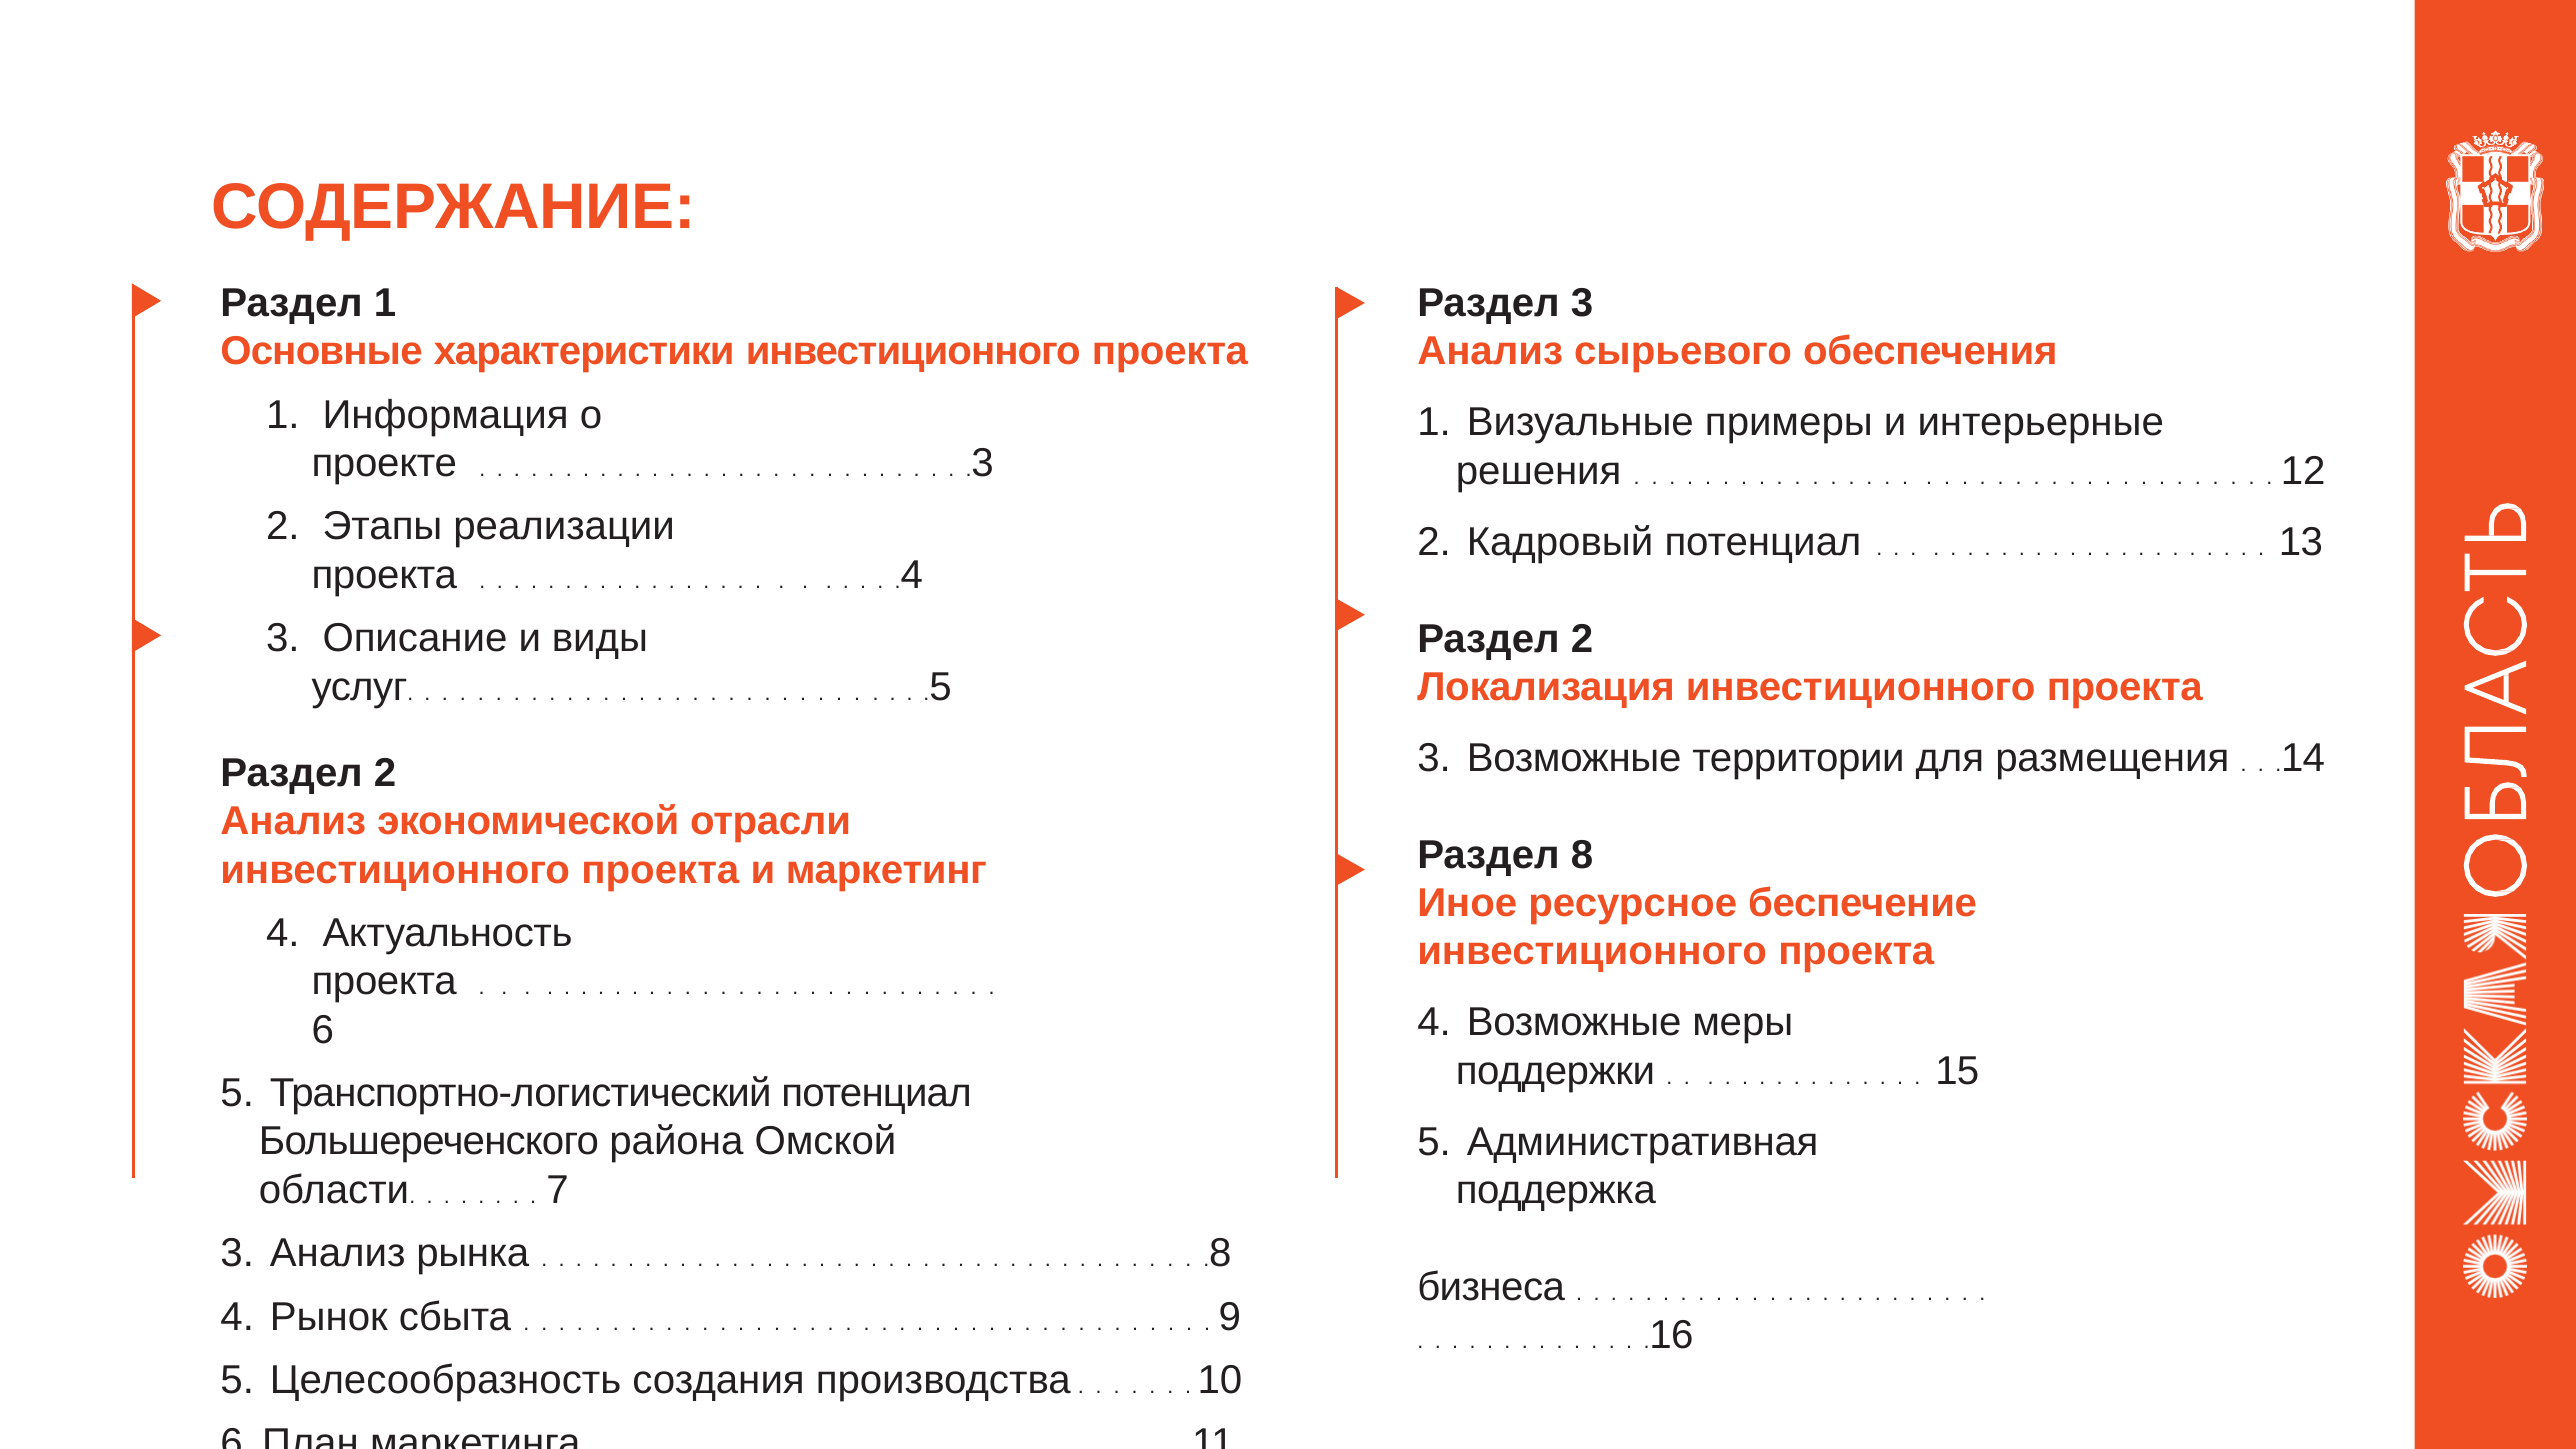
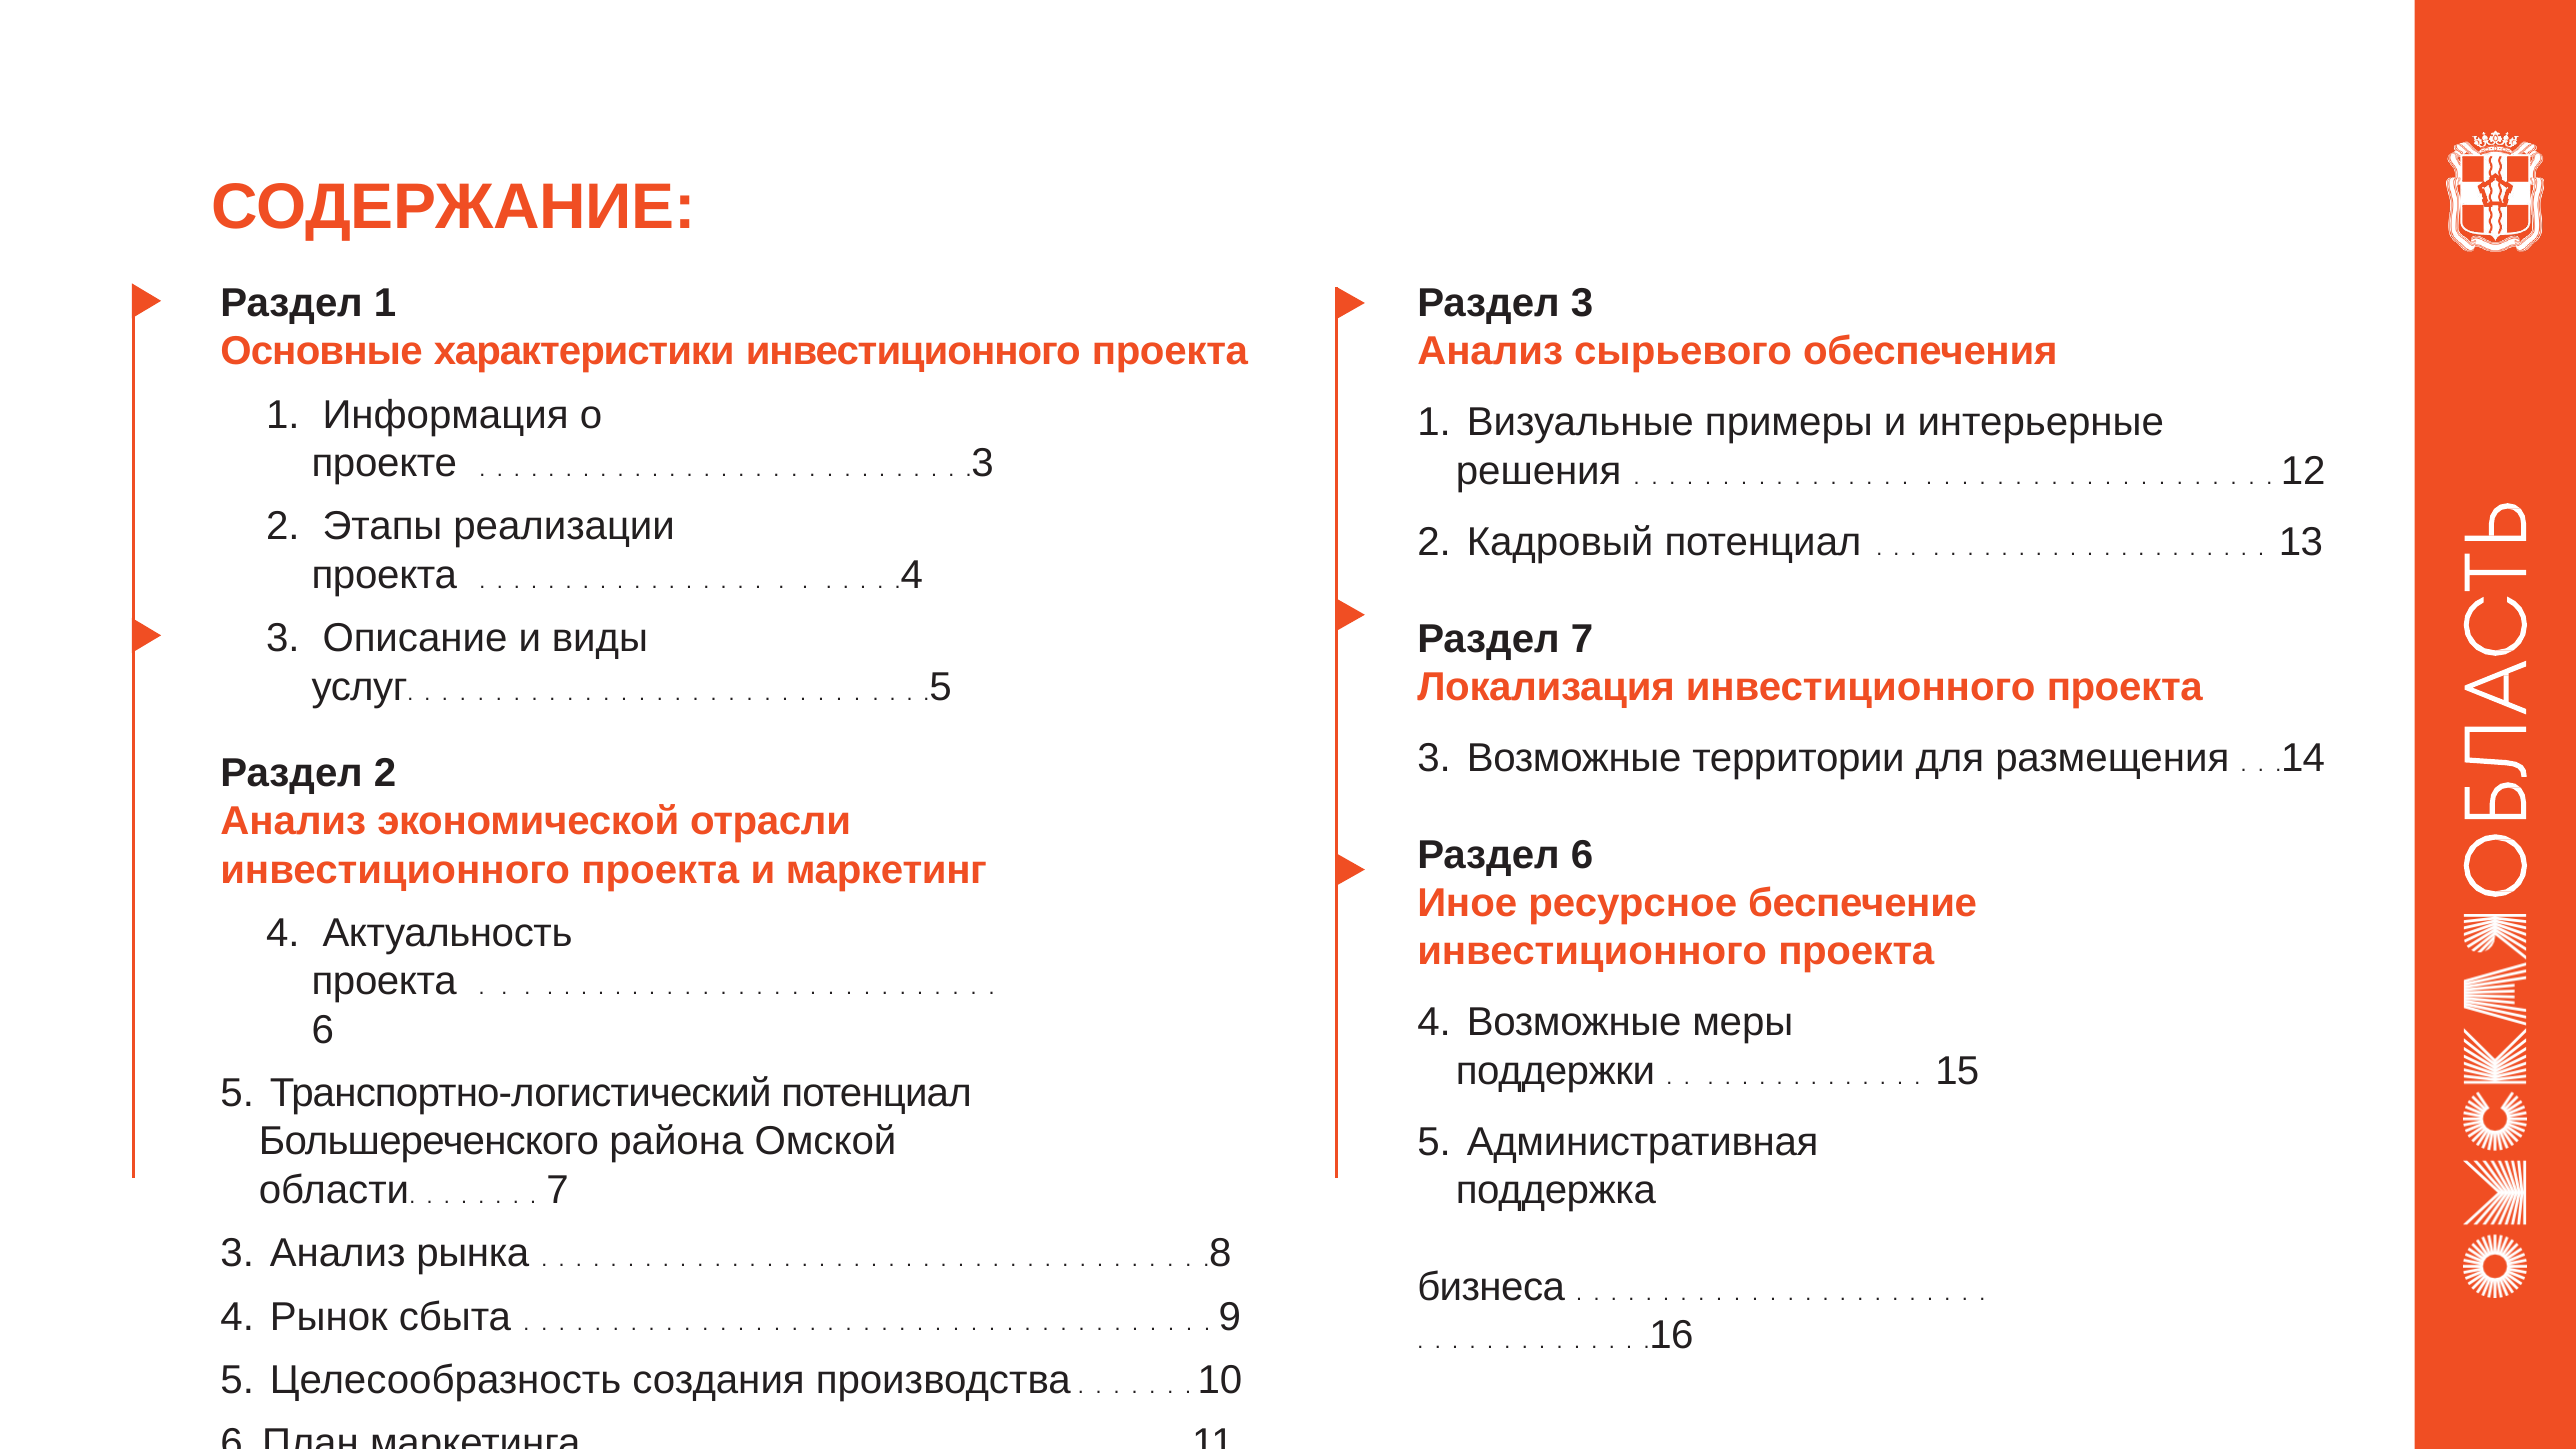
2: 2 -> 7 (1582, 639)
Раздел 8: 8 -> 6 (1582, 855)
